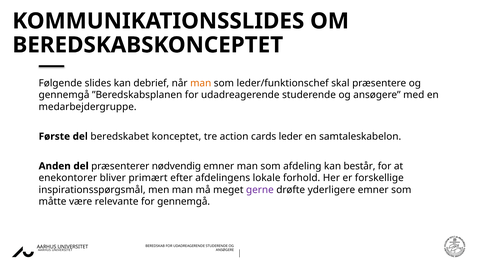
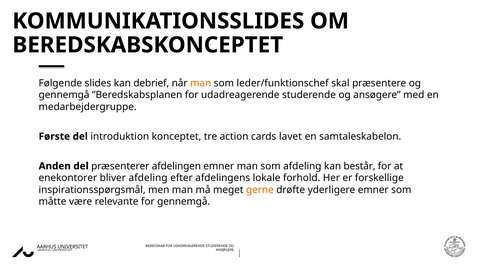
beredskabet: beredskabet -> introduktion (120, 136)
leder: leder -> lavet (290, 136)
nødvendig: nødvendig -> afdelingen (176, 166)
bliver primært: primært -> afdeling (148, 178)
gerne colour: purple -> orange (260, 190)
